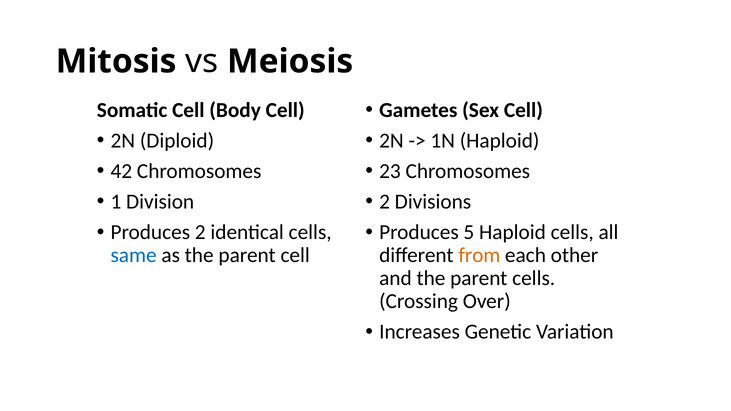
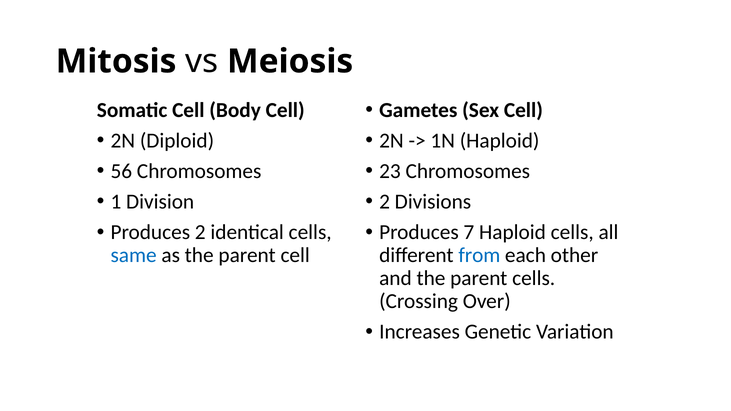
42: 42 -> 56 (121, 171)
5: 5 -> 7 (469, 232)
from colour: orange -> blue (479, 255)
